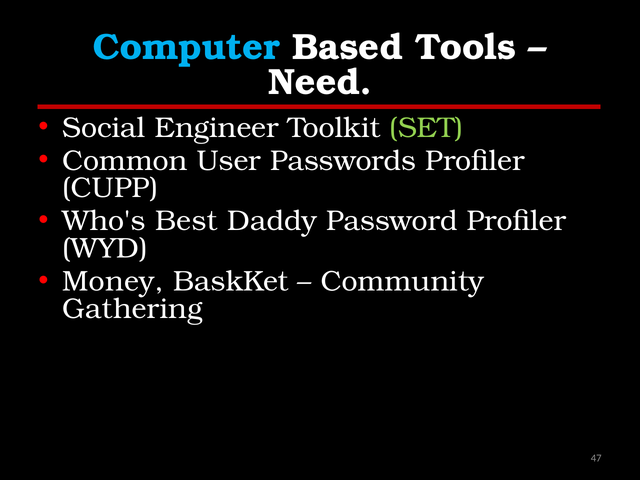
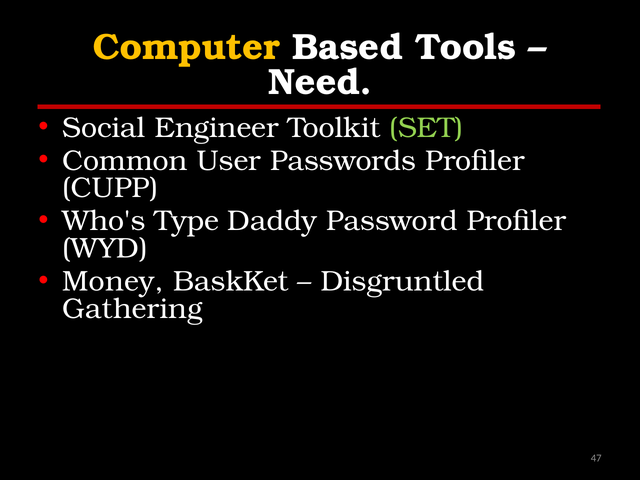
Computer colour: light blue -> yellow (186, 47)
Best: Best -> Type (187, 221)
Community: Community -> Disgruntled (403, 281)
